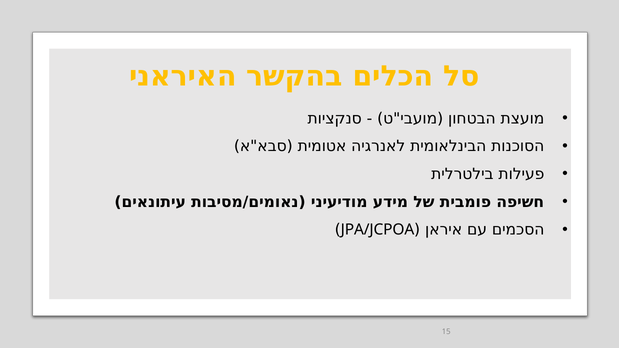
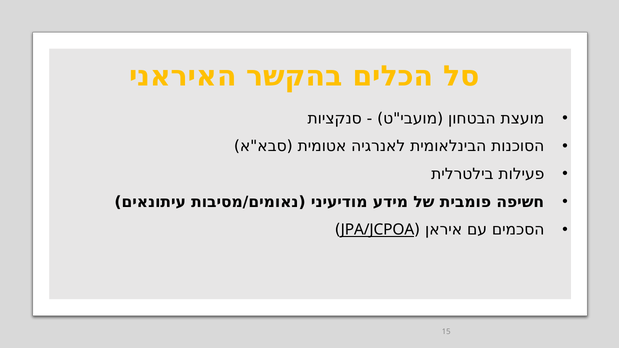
JPA/JCPOA underline: none -> present (378, 230)
